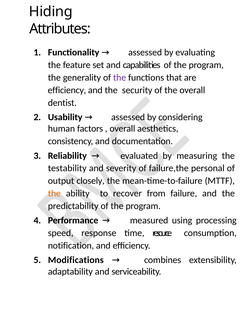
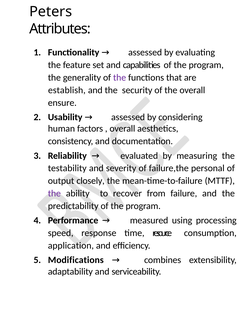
Hiding: Hiding -> Peters (51, 12)
efficiency: efficiency -> establish (67, 90)
dentist: dentist -> ensure (62, 103)
the colour: orange -> purple (54, 194)
notification: notification -> application (71, 246)
